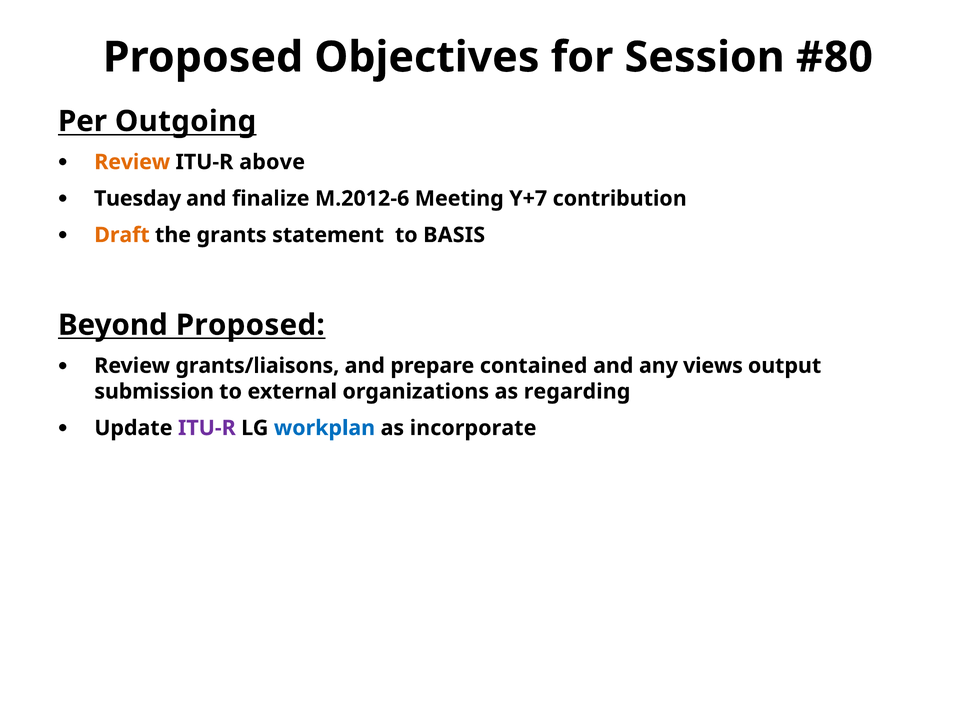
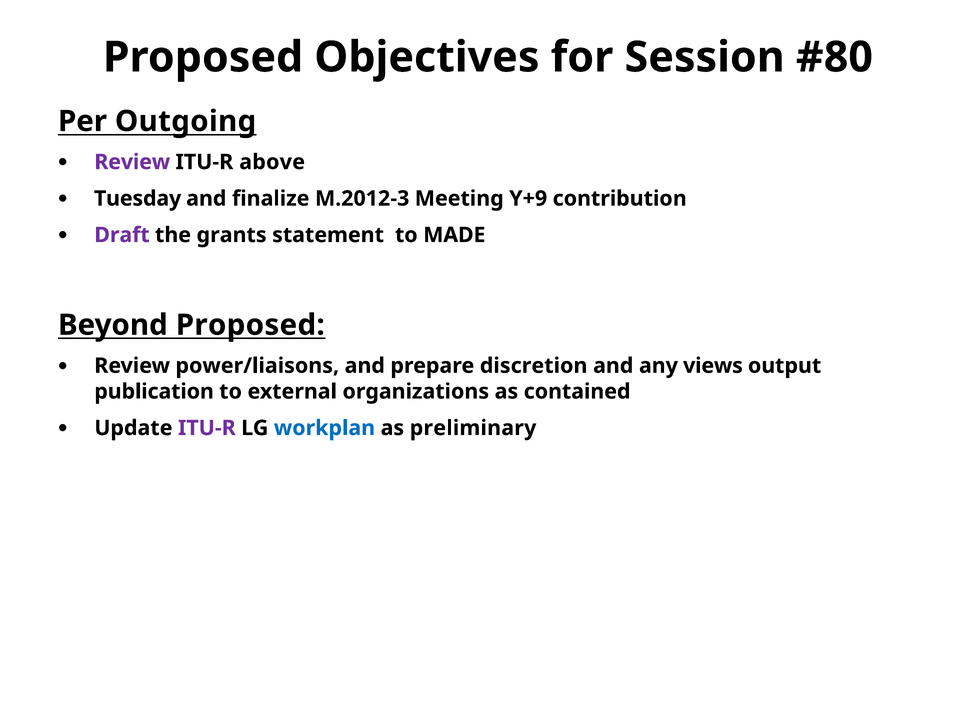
Review colour: orange -> purple (132, 162)
M.2012-6: M.2012-6 -> M.2012-3 (362, 199)
Y+7: Y+7 -> Y+9 (528, 199)
Draft colour: orange -> purple (122, 235)
BASIS: BASIS -> MADE (454, 235)
grants/liaisons: grants/liaisons -> power/liaisons (257, 366)
contained: contained -> discretion (534, 366)
submission: submission -> publication (154, 392)
regarding: regarding -> contained (577, 392)
incorporate: incorporate -> preliminary (473, 428)
